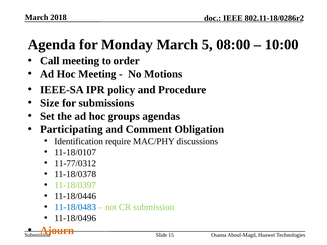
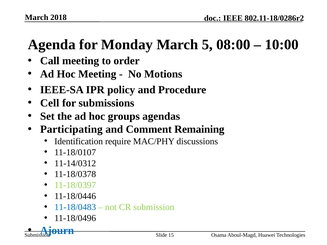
Size: Size -> Cell (50, 103)
Obligation: Obligation -> Remaining (199, 130)
11-77/0312: 11-77/0312 -> 11-14/0312 (75, 163)
Ajourn colour: orange -> blue (57, 231)
